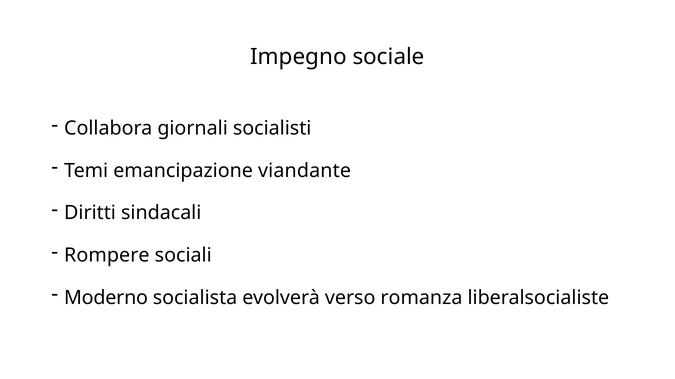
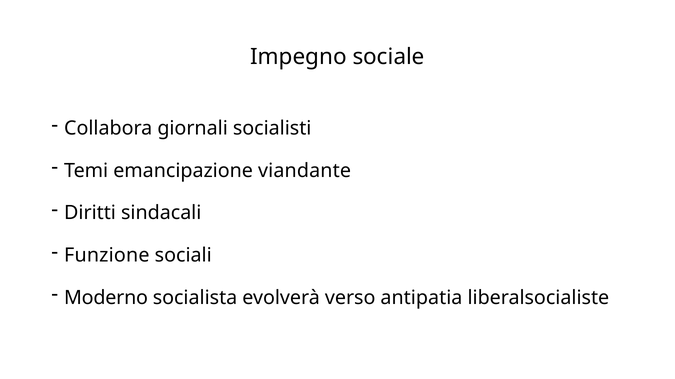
Rompere: Rompere -> Funzione (107, 256)
romanza: romanza -> antipatia (421, 298)
